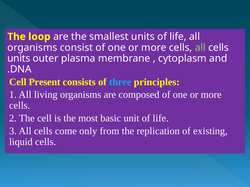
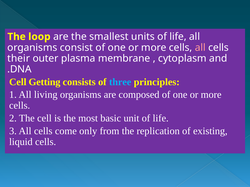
all colour: light green -> pink (200, 48)
units: units -> their (19, 59)
Present: Present -> Getting (45, 82)
